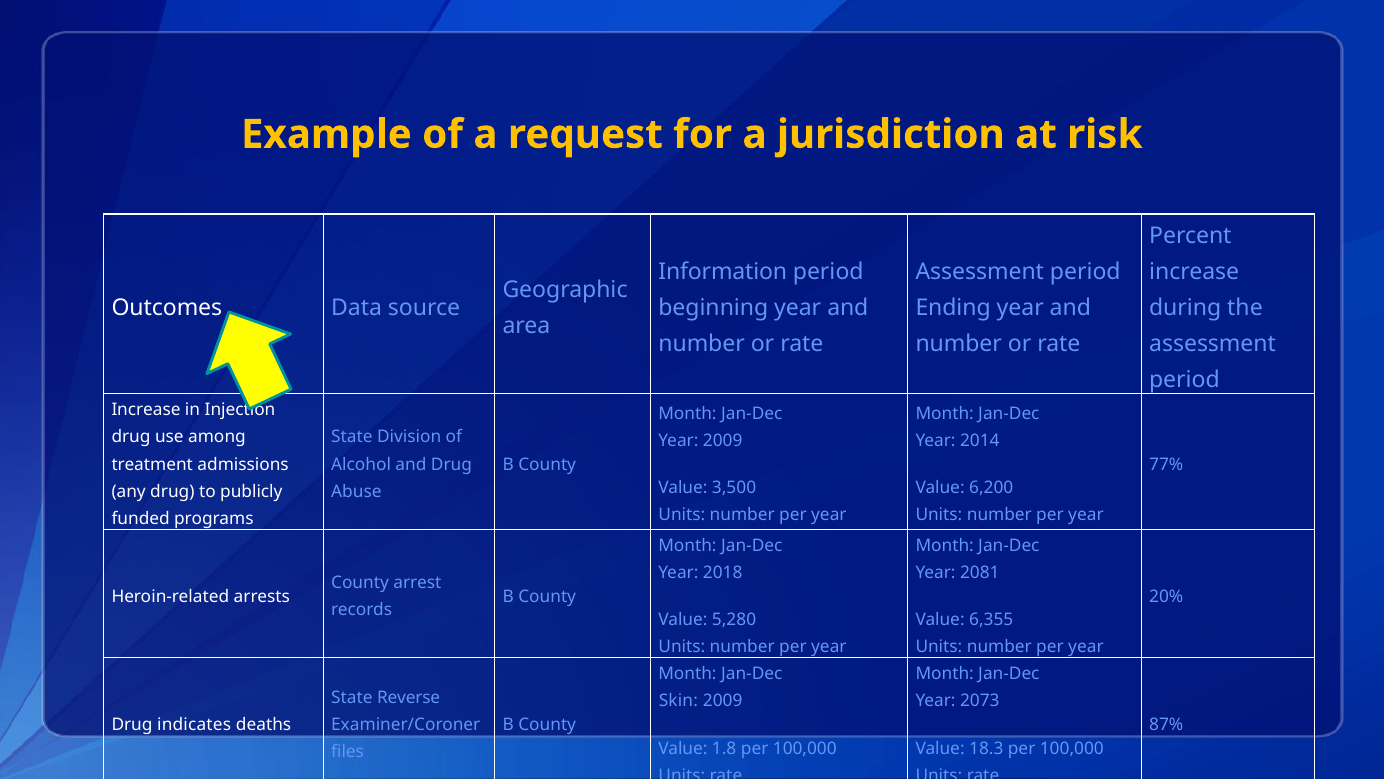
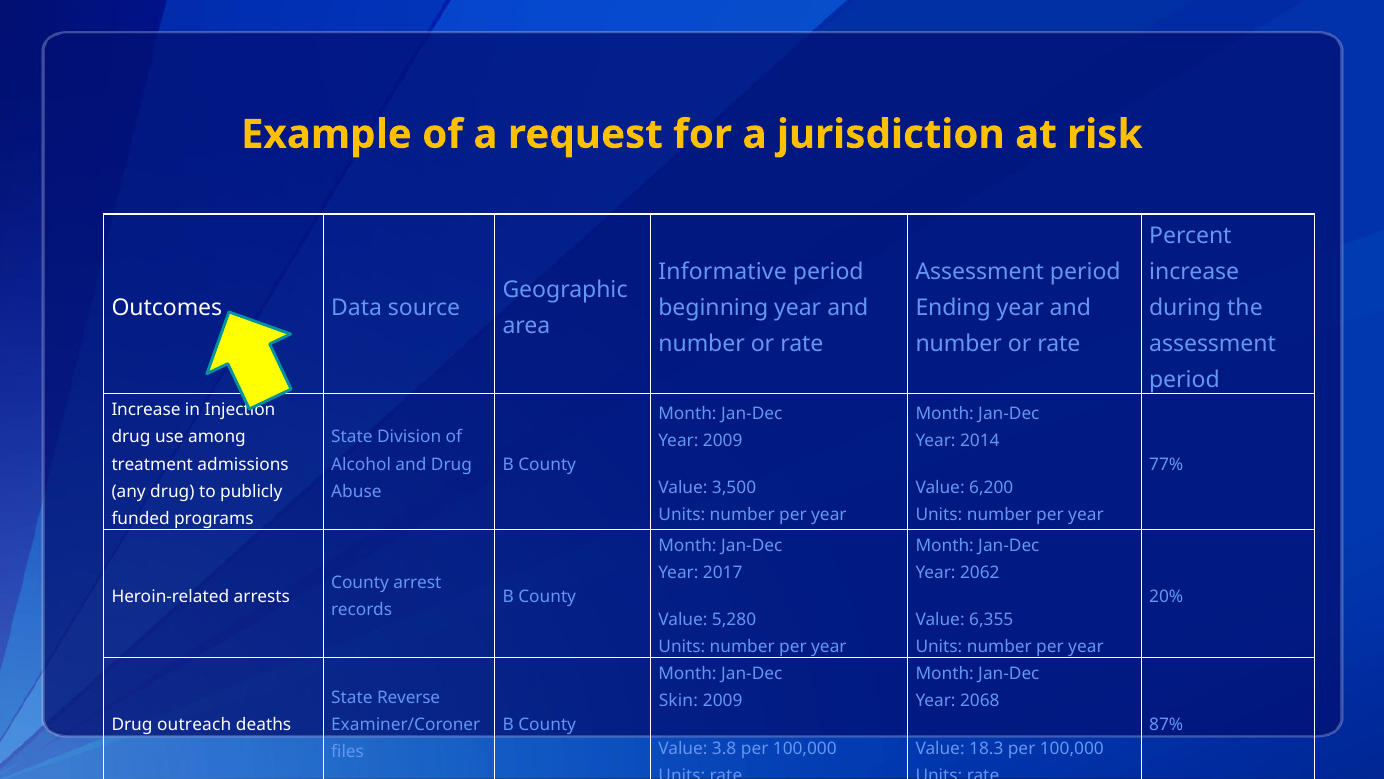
Information: Information -> Informative (723, 271)
2018: 2018 -> 2017 (723, 572)
2081: 2081 -> 2062 (980, 572)
2073: 2073 -> 2068 (980, 701)
indicates: indicates -> outreach (194, 724)
1.8: 1.8 -> 3.8 (724, 748)
